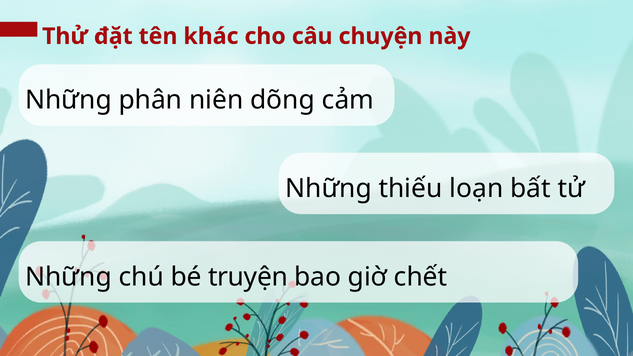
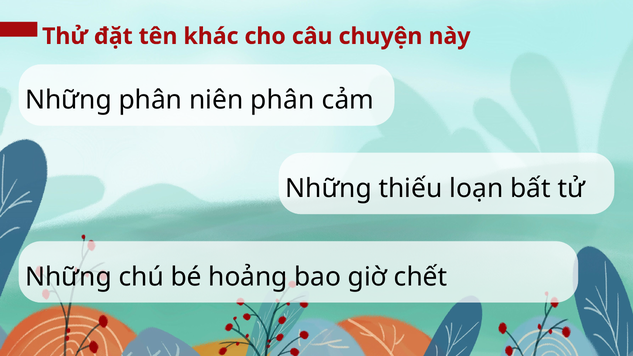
niên dõng: dõng -> phân (282, 100)
truyện: truyện -> hoảng (248, 277)
